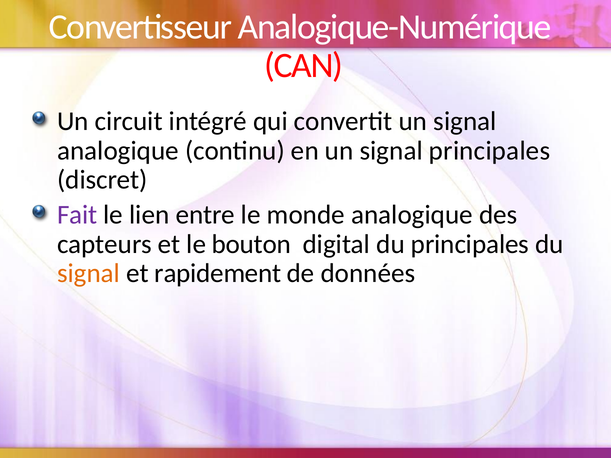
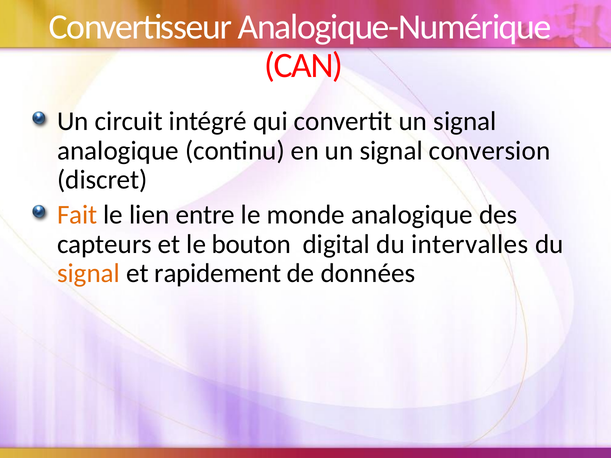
signal principales: principales -> conversion (490, 151)
Fait colour: purple -> orange (77, 215)
du principales: principales -> intervalles (470, 244)
